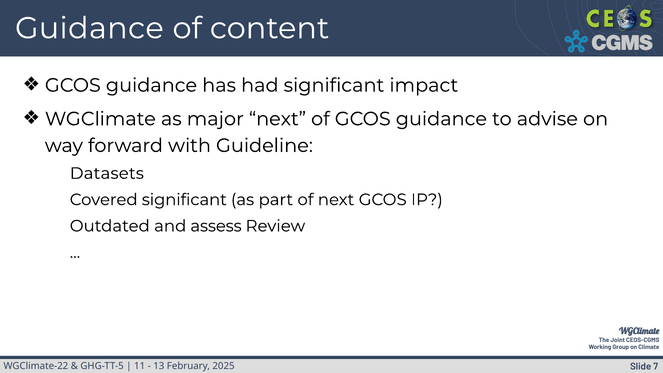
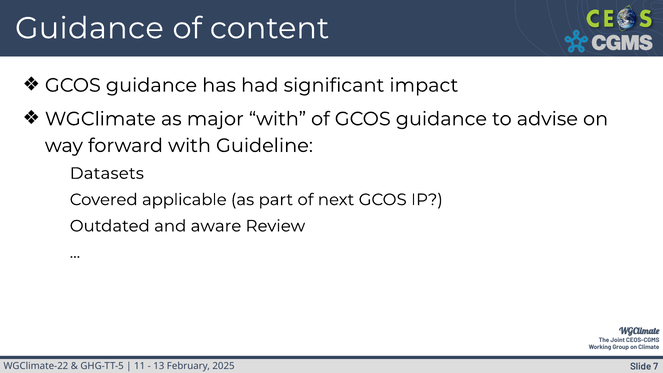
major next: next -> with (277, 119)
Covered significant: significant -> applicable (184, 200)
assess: assess -> aware (216, 226)
